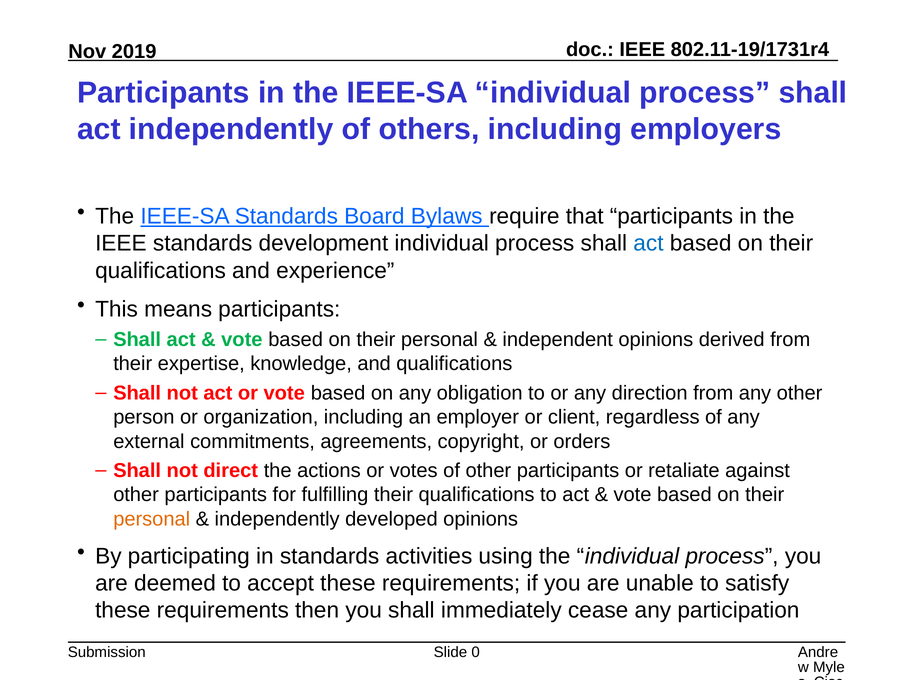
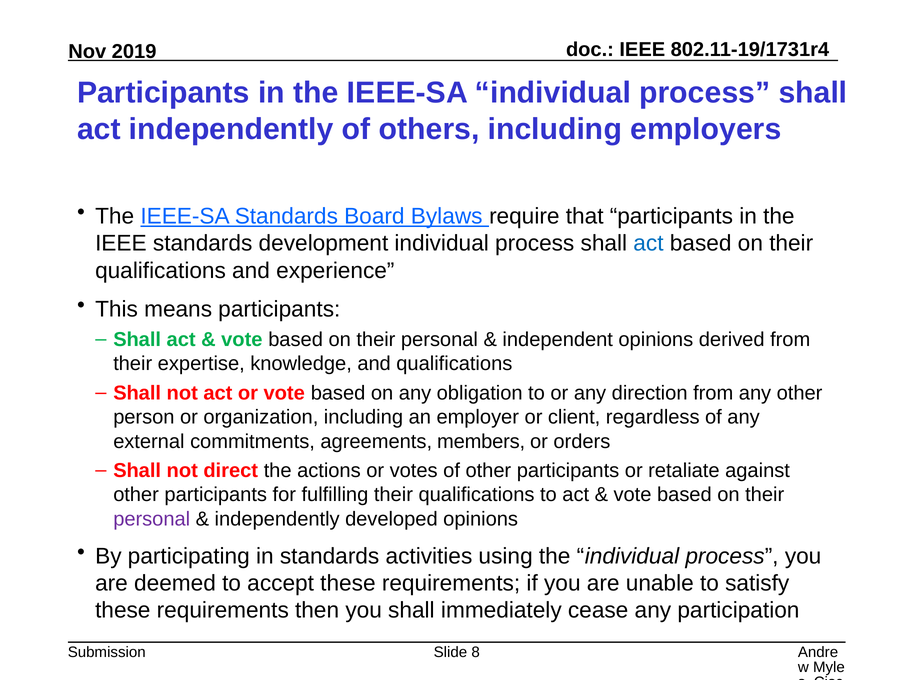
copyright: copyright -> members (481, 441)
personal colour: orange -> purple (152, 519)
0: 0 -> 8 (476, 652)
